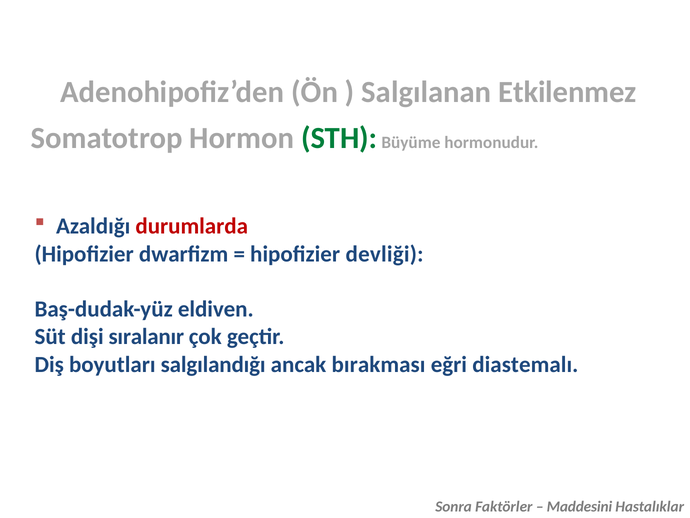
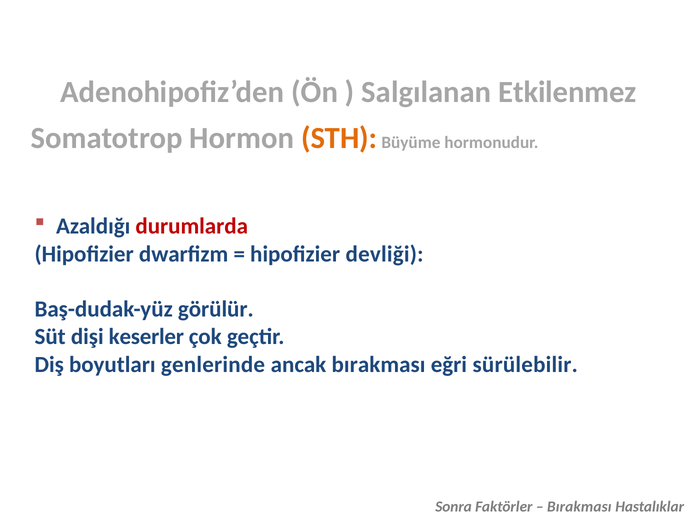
STH colour: green -> orange (339, 138)
eldiven: eldiven -> görülür (216, 309)
sıralanır: sıralanır -> keserler (146, 337)
salgılandığı: salgılandığı -> genlerinde (213, 364)
diastemalı: diastemalı -> sürülebilir (525, 364)
Maddesini: Maddesini -> Bırakması (579, 506)
